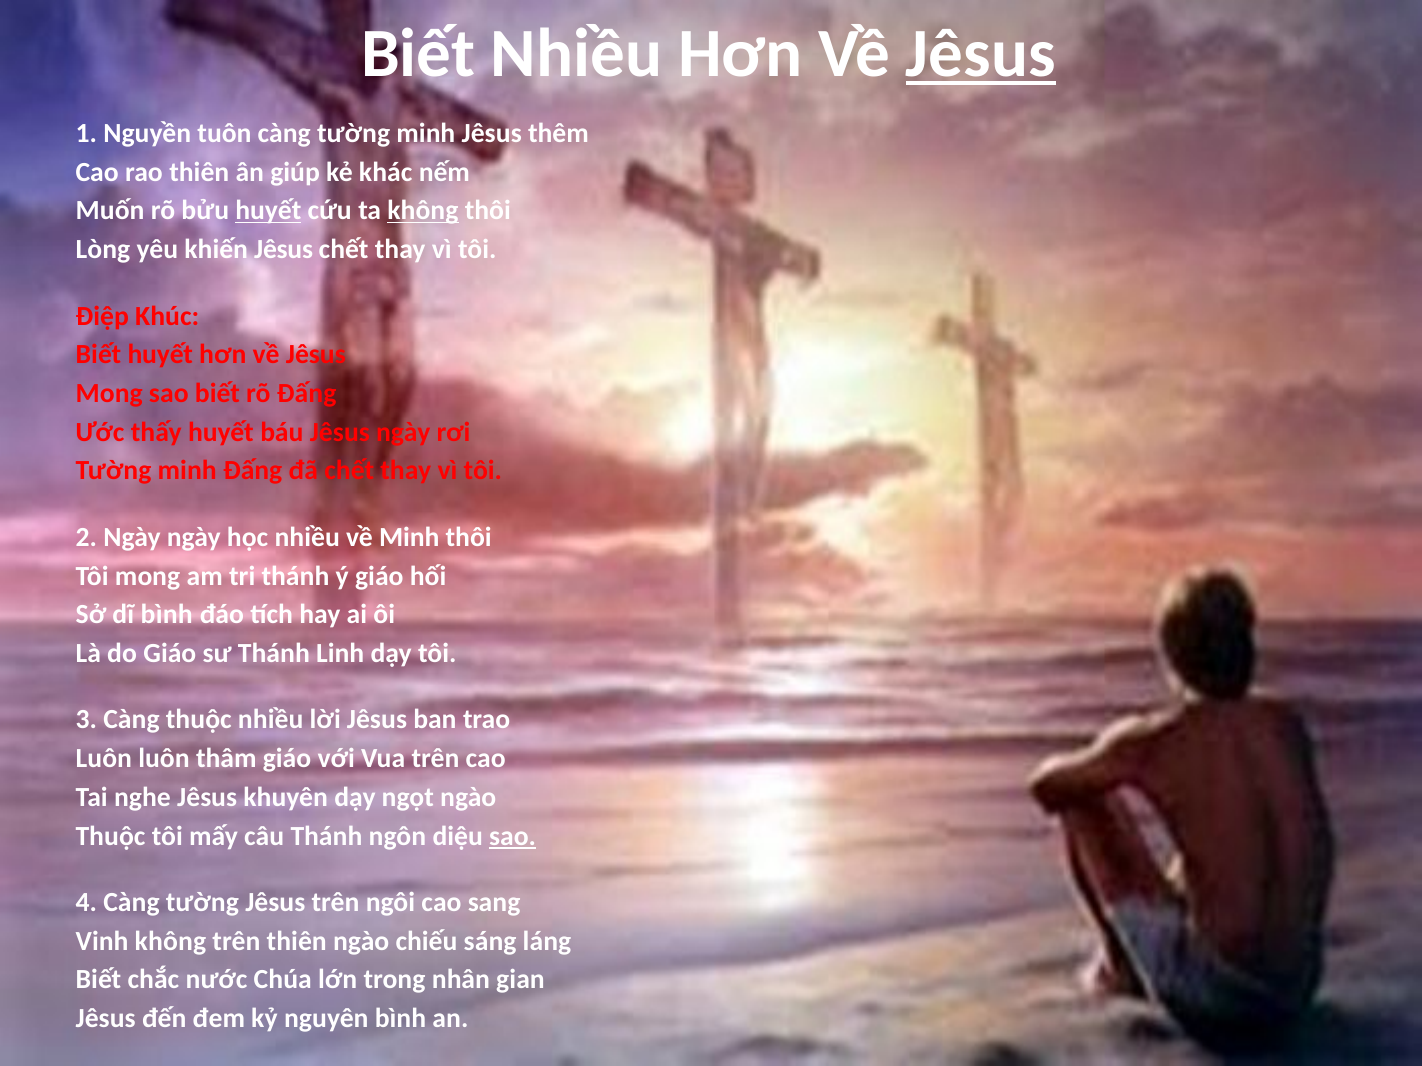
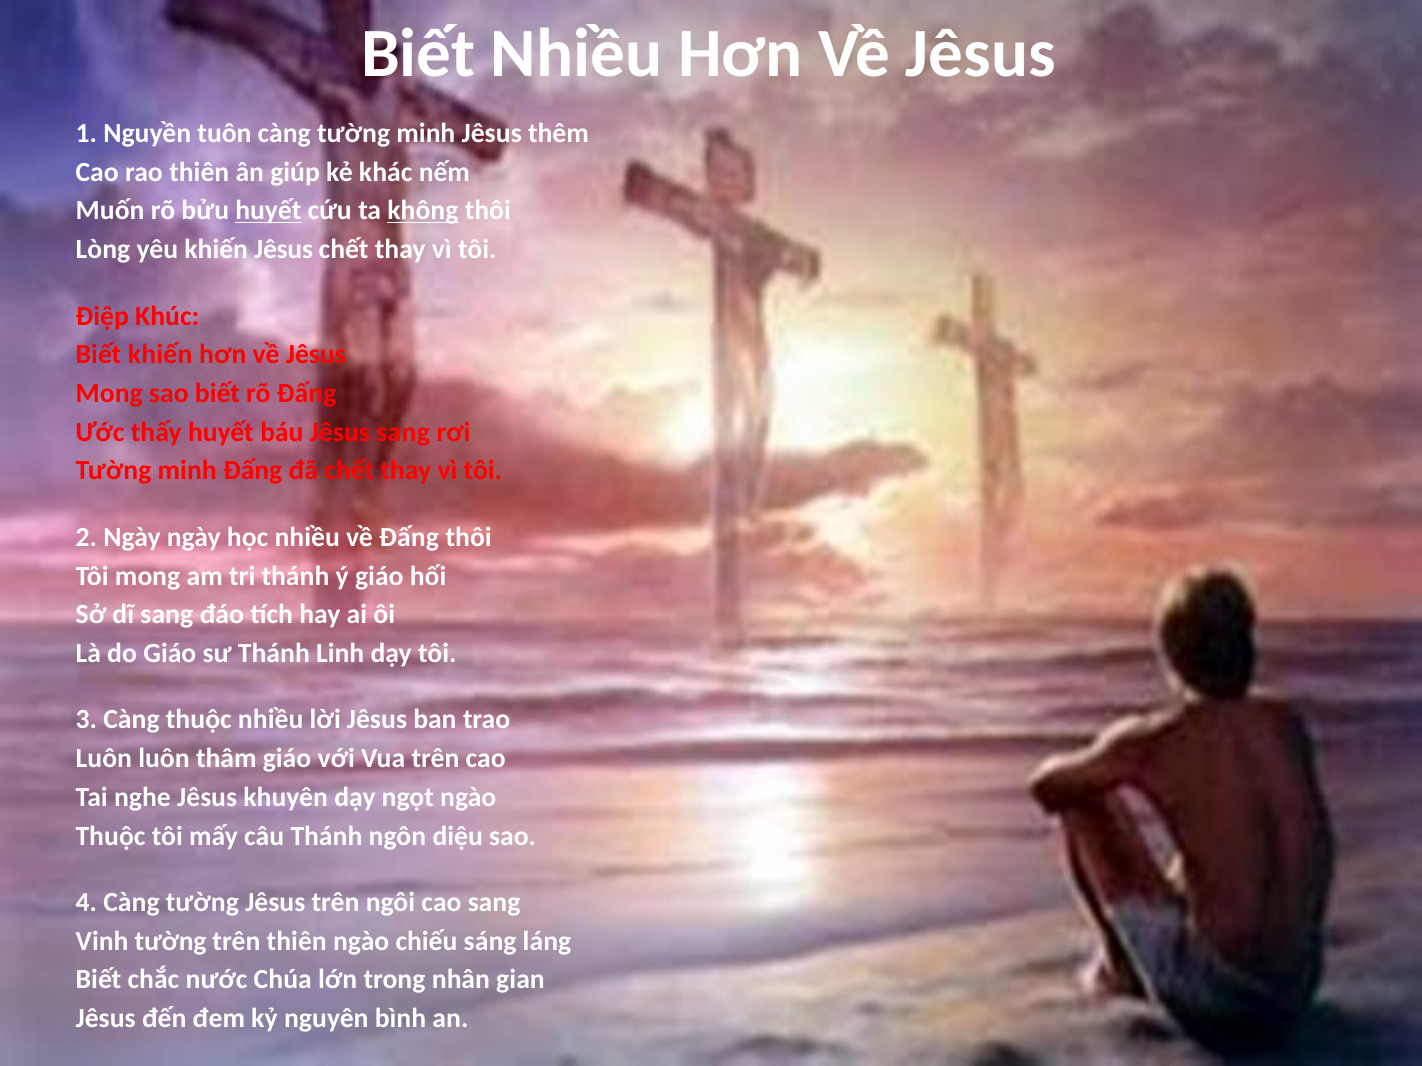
Jêsus underline: present -> none (981, 53)
Biết huyết: huyết -> khiến (160, 355)
Jêsus ngày: ngày -> sang (403, 432)
về Minh: Minh -> Đấng (409, 537)
dĩ bình: bình -> sang (167, 615)
sao underline: present -> none (513, 836)
Vinh không: không -> tường (171, 942)
